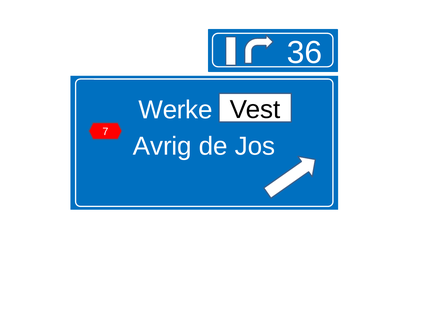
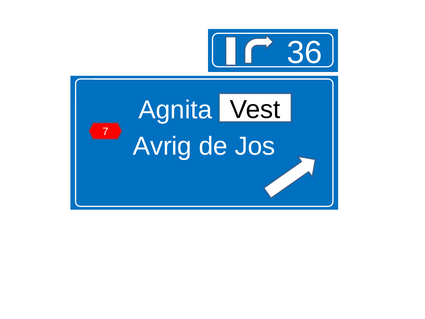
Werke: Werke -> Agnita (175, 110)
